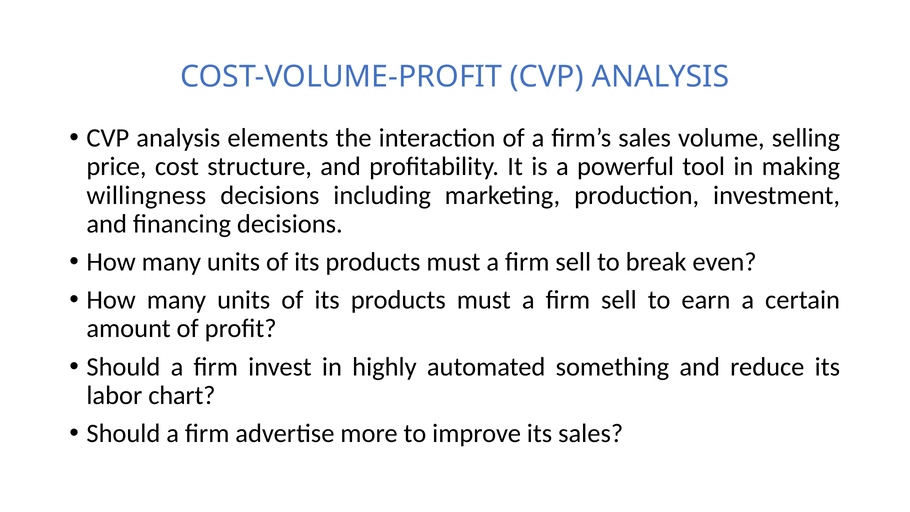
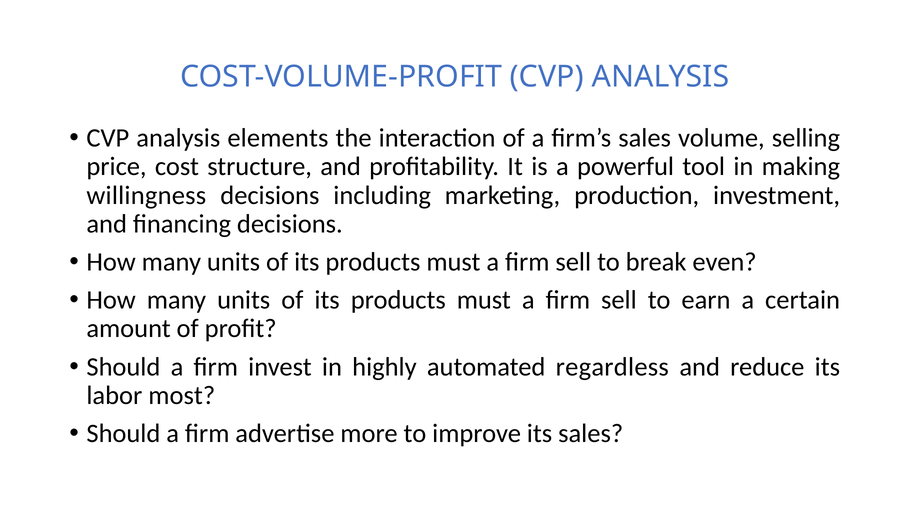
something: something -> regardless (612, 367)
chart: chart -> most (182, 395)
